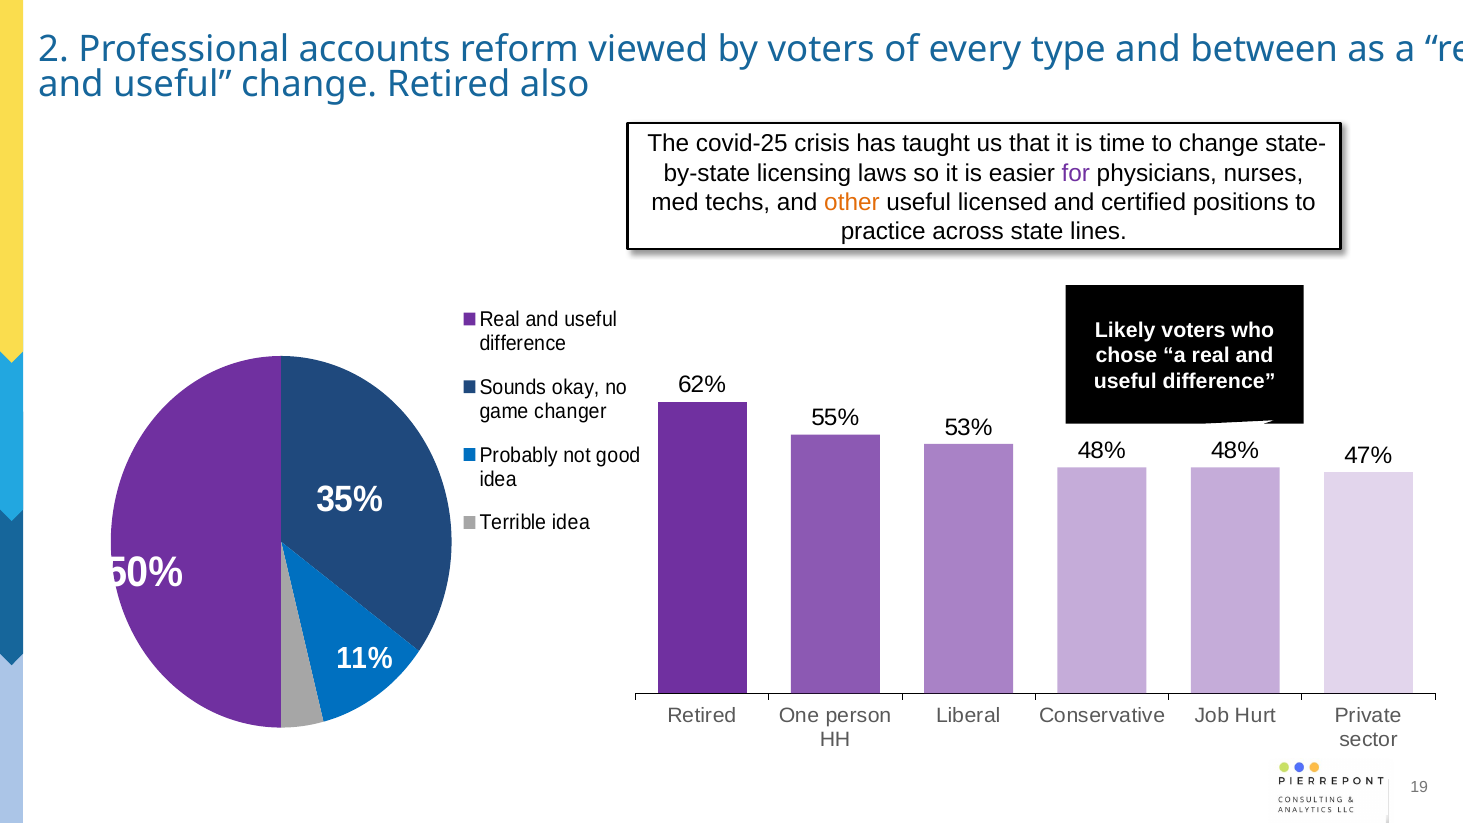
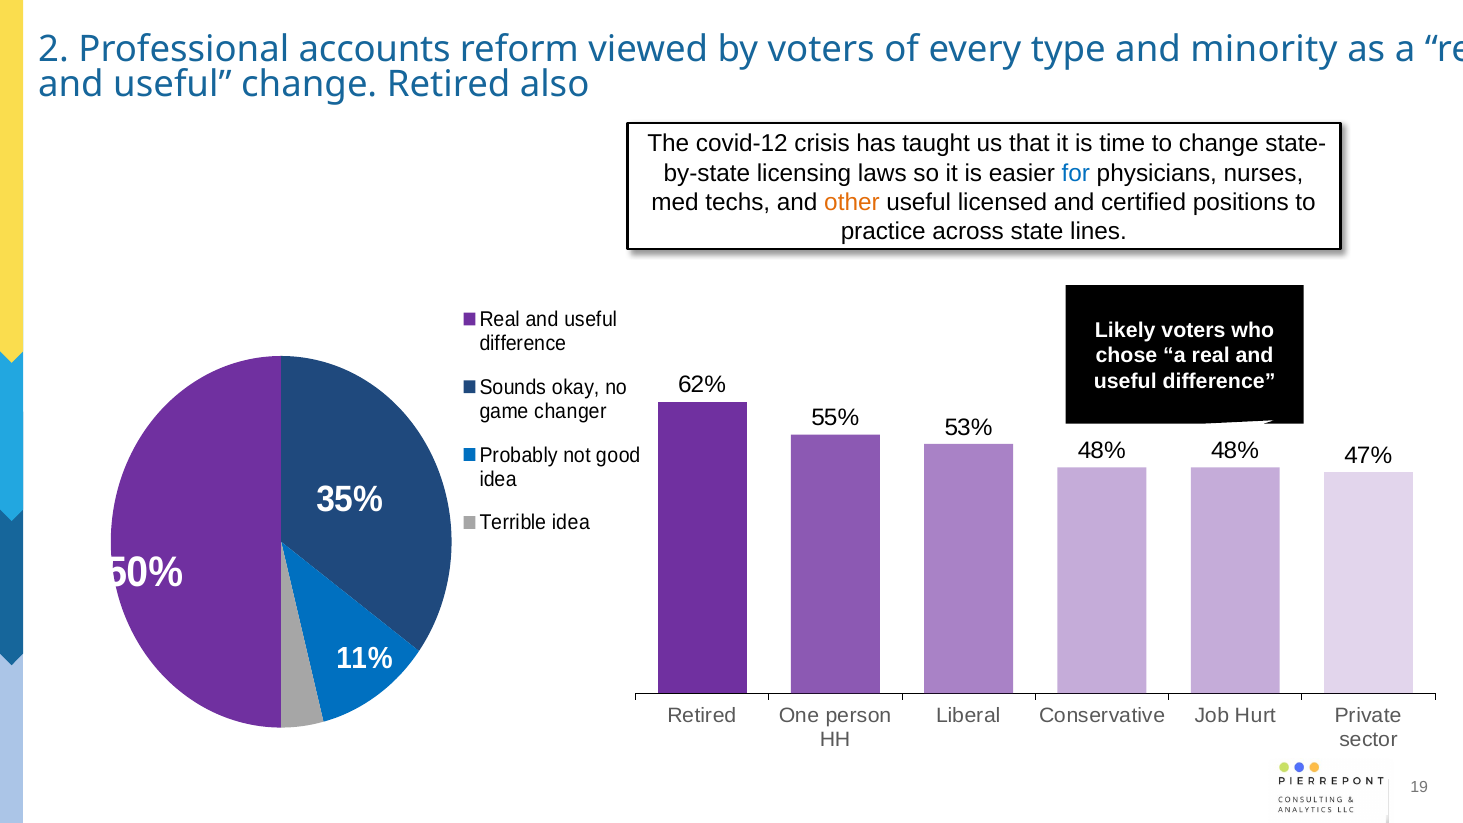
between: between -> minority (1264, 50)
covid-25: covid-25 -> covid-12 (742, 144)
for colour: purple -> blue (1076, 173)
